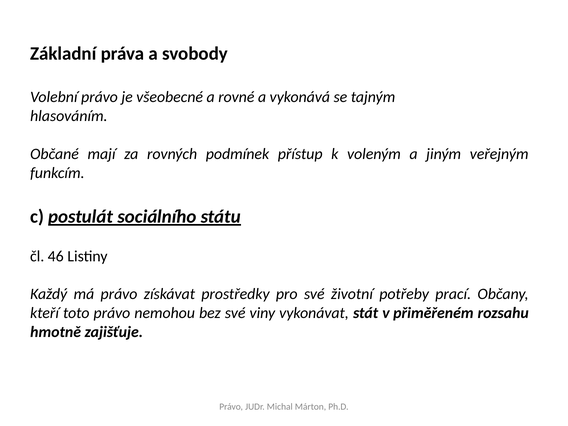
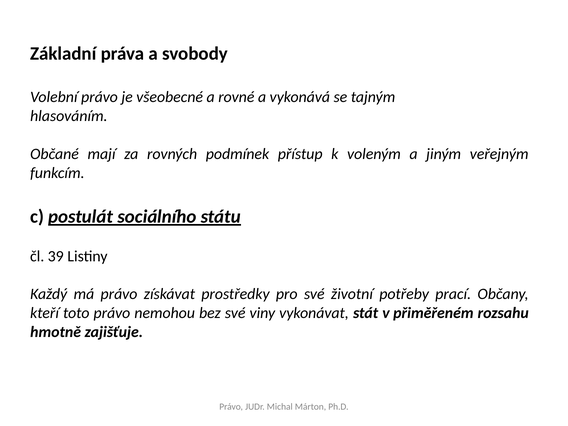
46: 46 -> 39 (56, 256)
